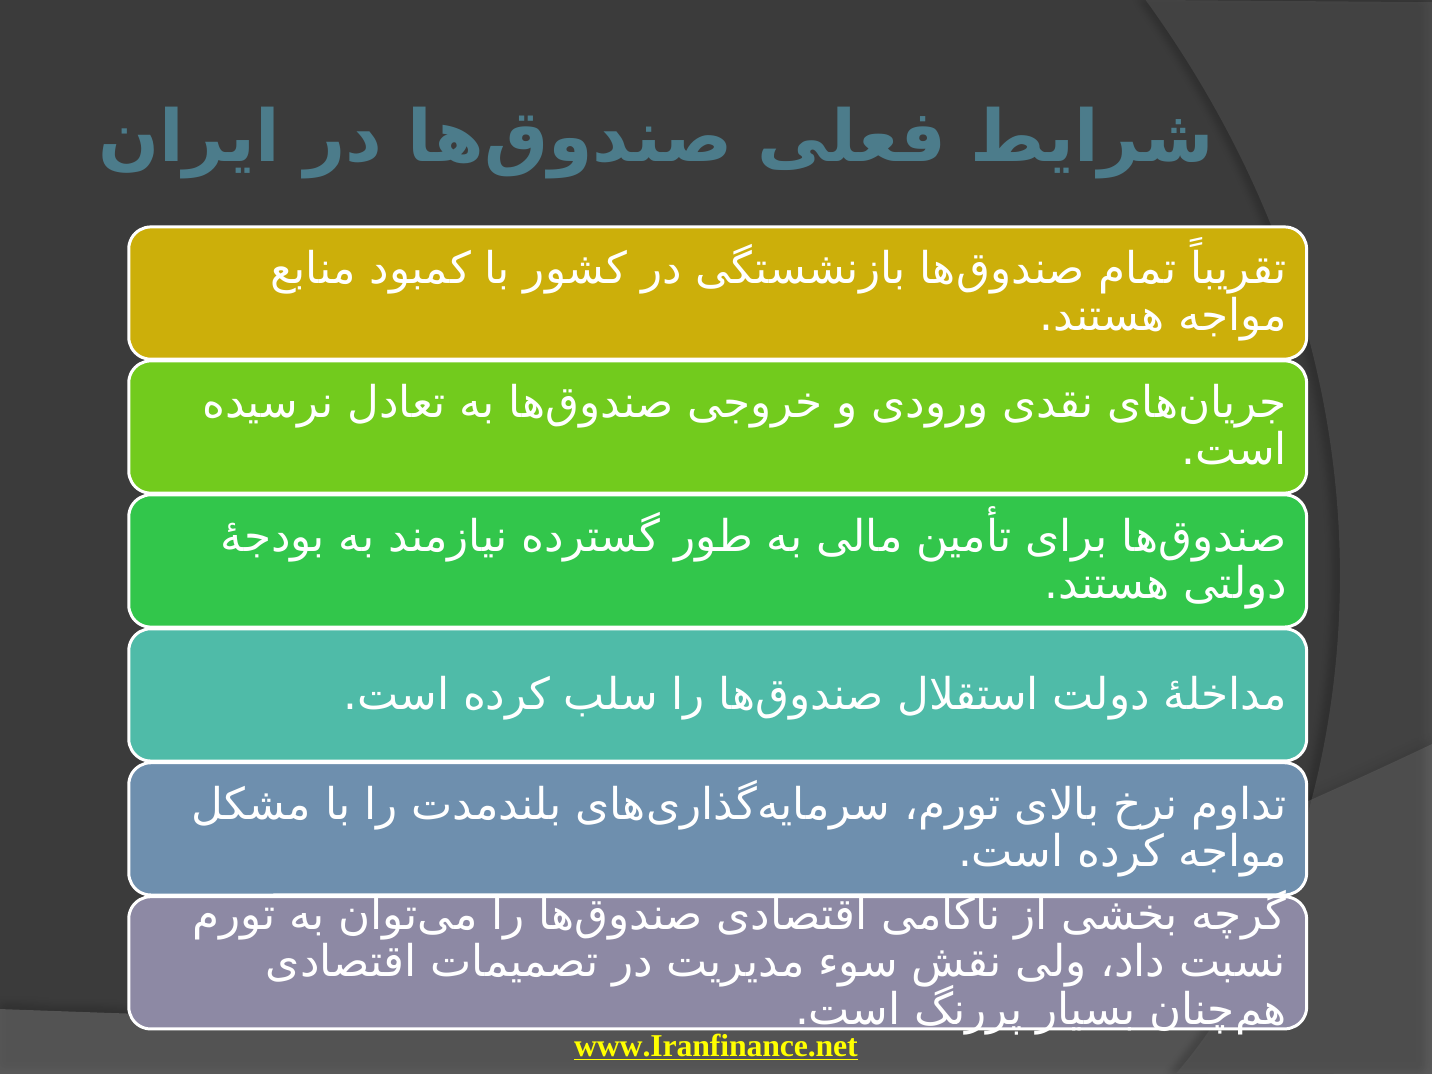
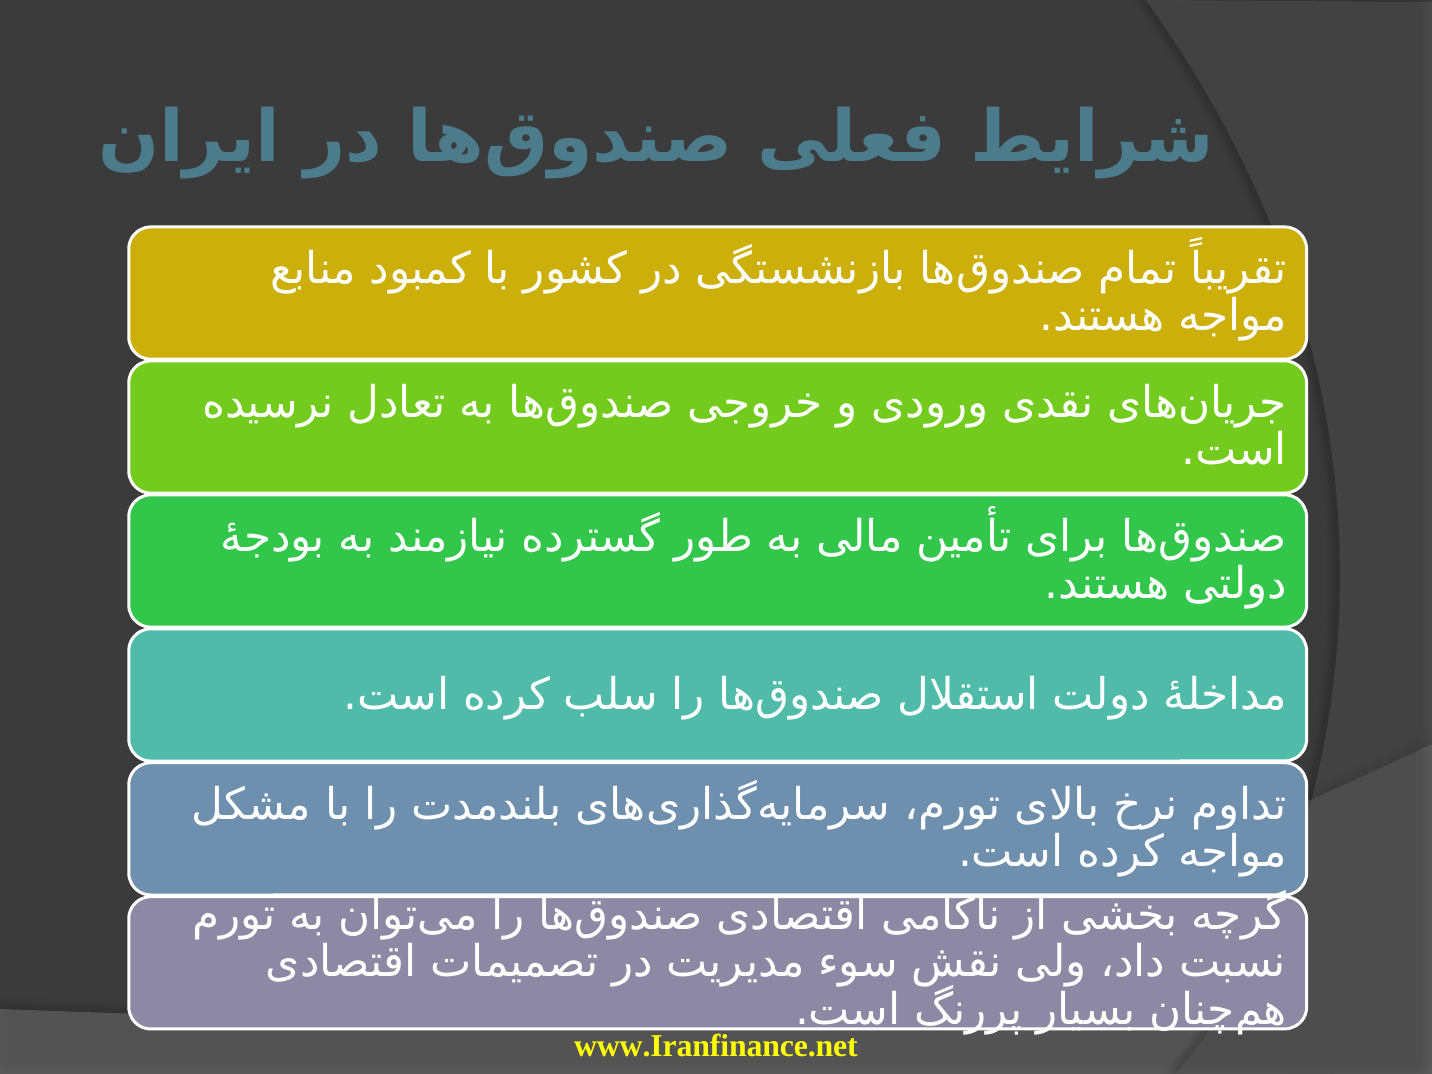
www.Iranfinance.net underline: present -> none (716, 1046)
